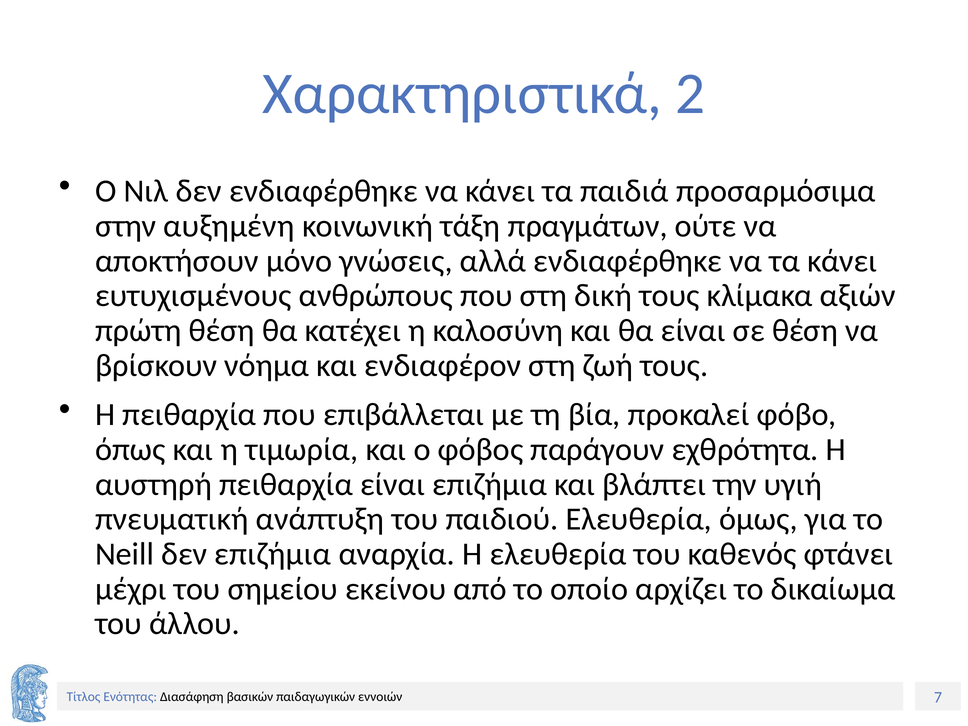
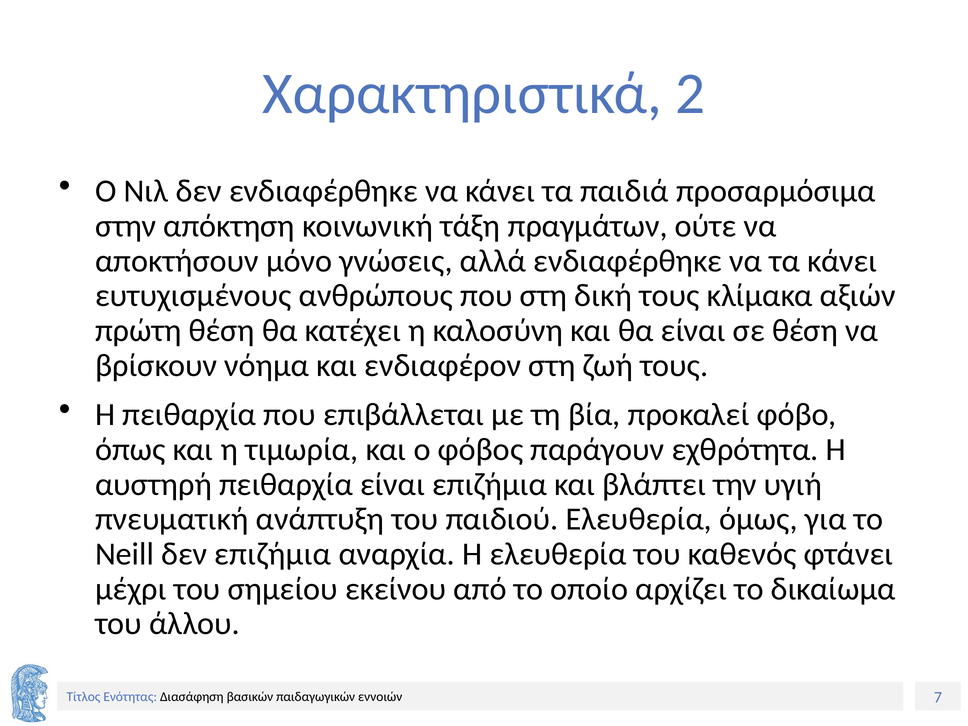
αυξημένη: αυξημένη -> απόκτηση (229, 226)
